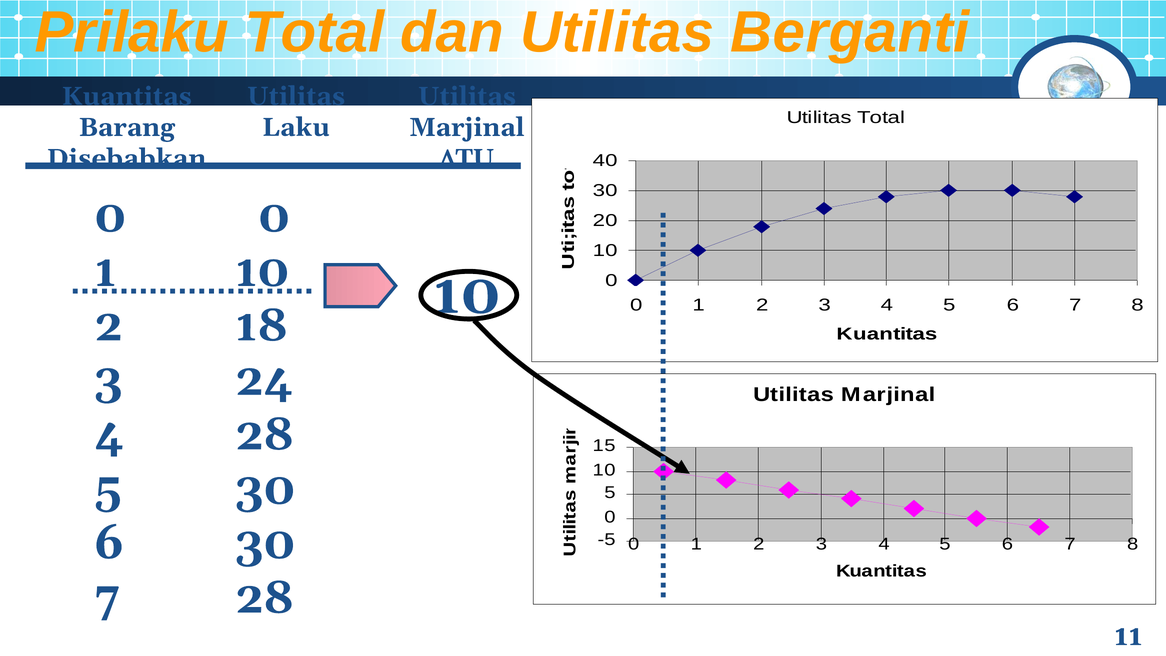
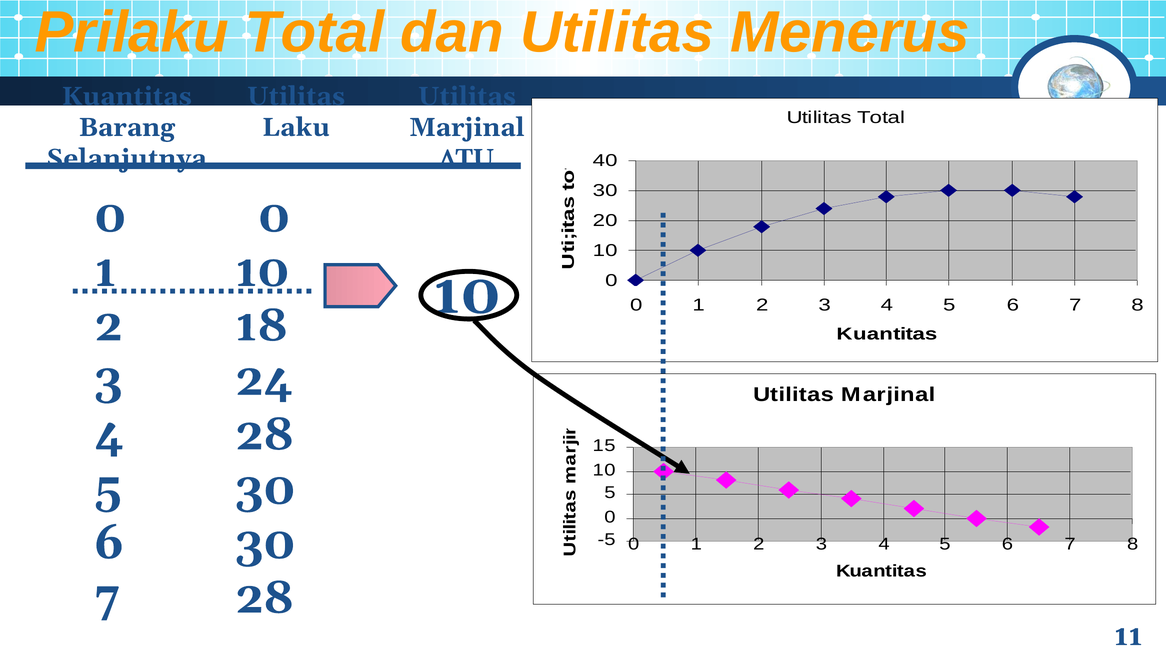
Berganti: Berganti -> Menerus (850, 33)
Disebabkan: Disebabkan -> Selanjutnya (127, 158)
